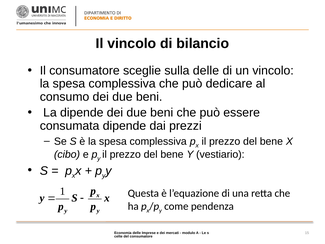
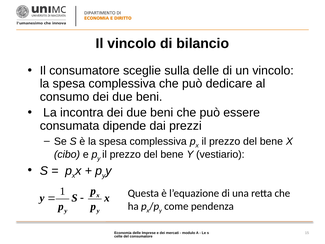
La dipende: dipende -> incontra (82, 113)
